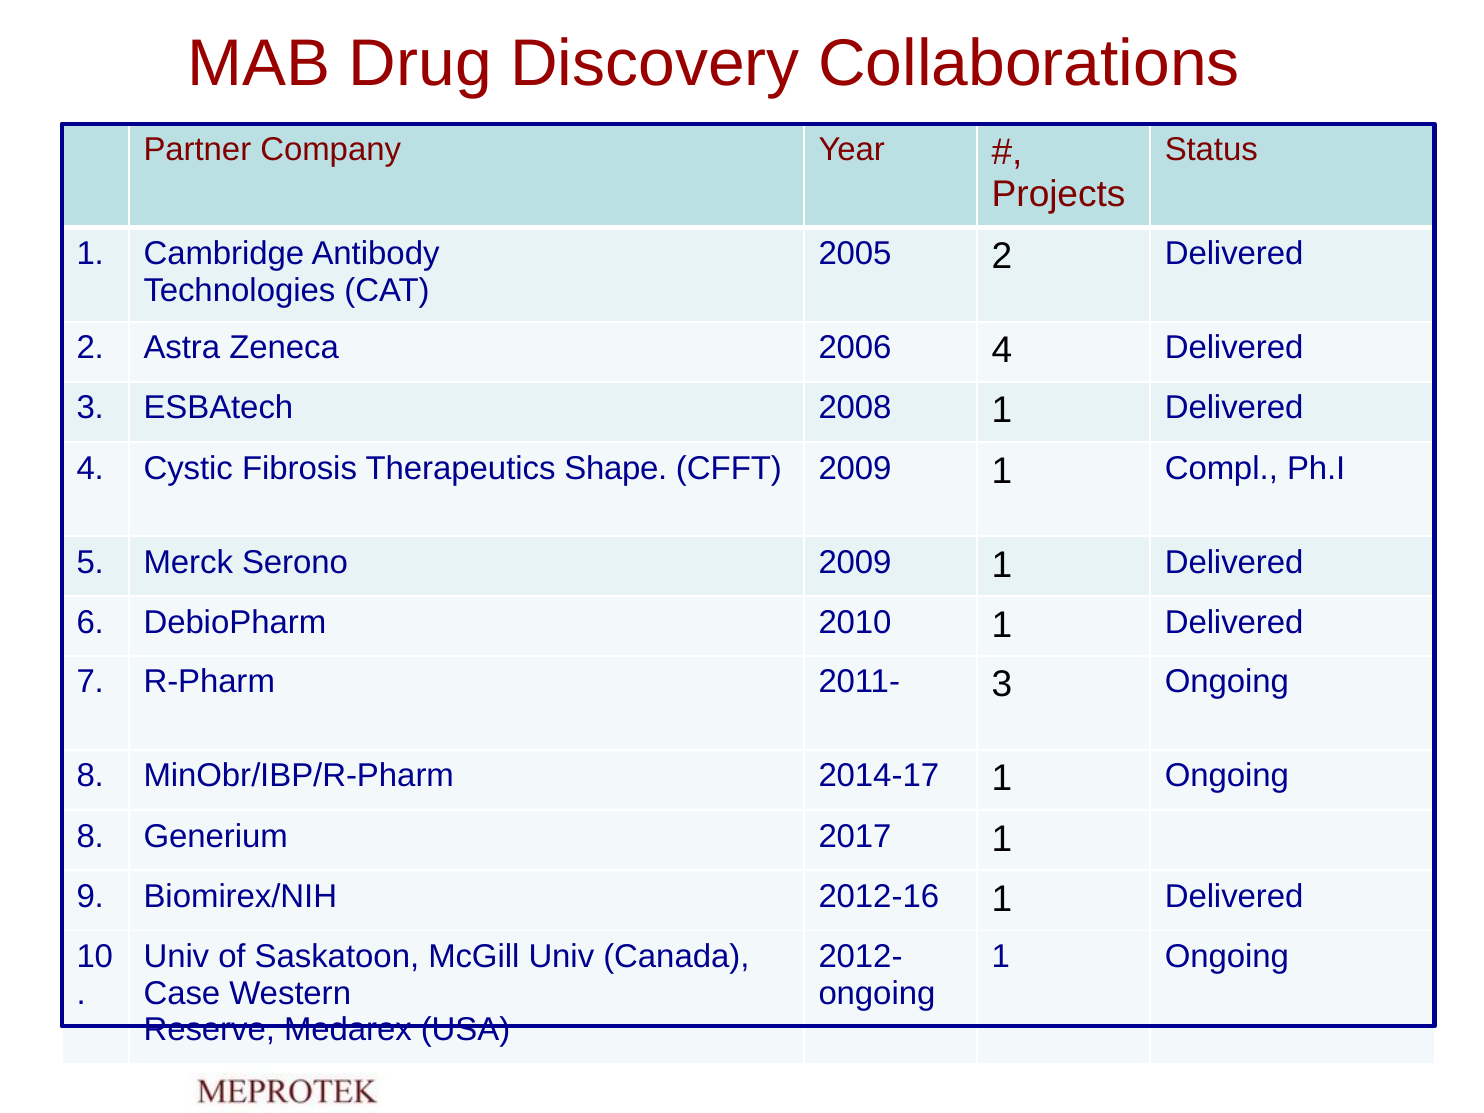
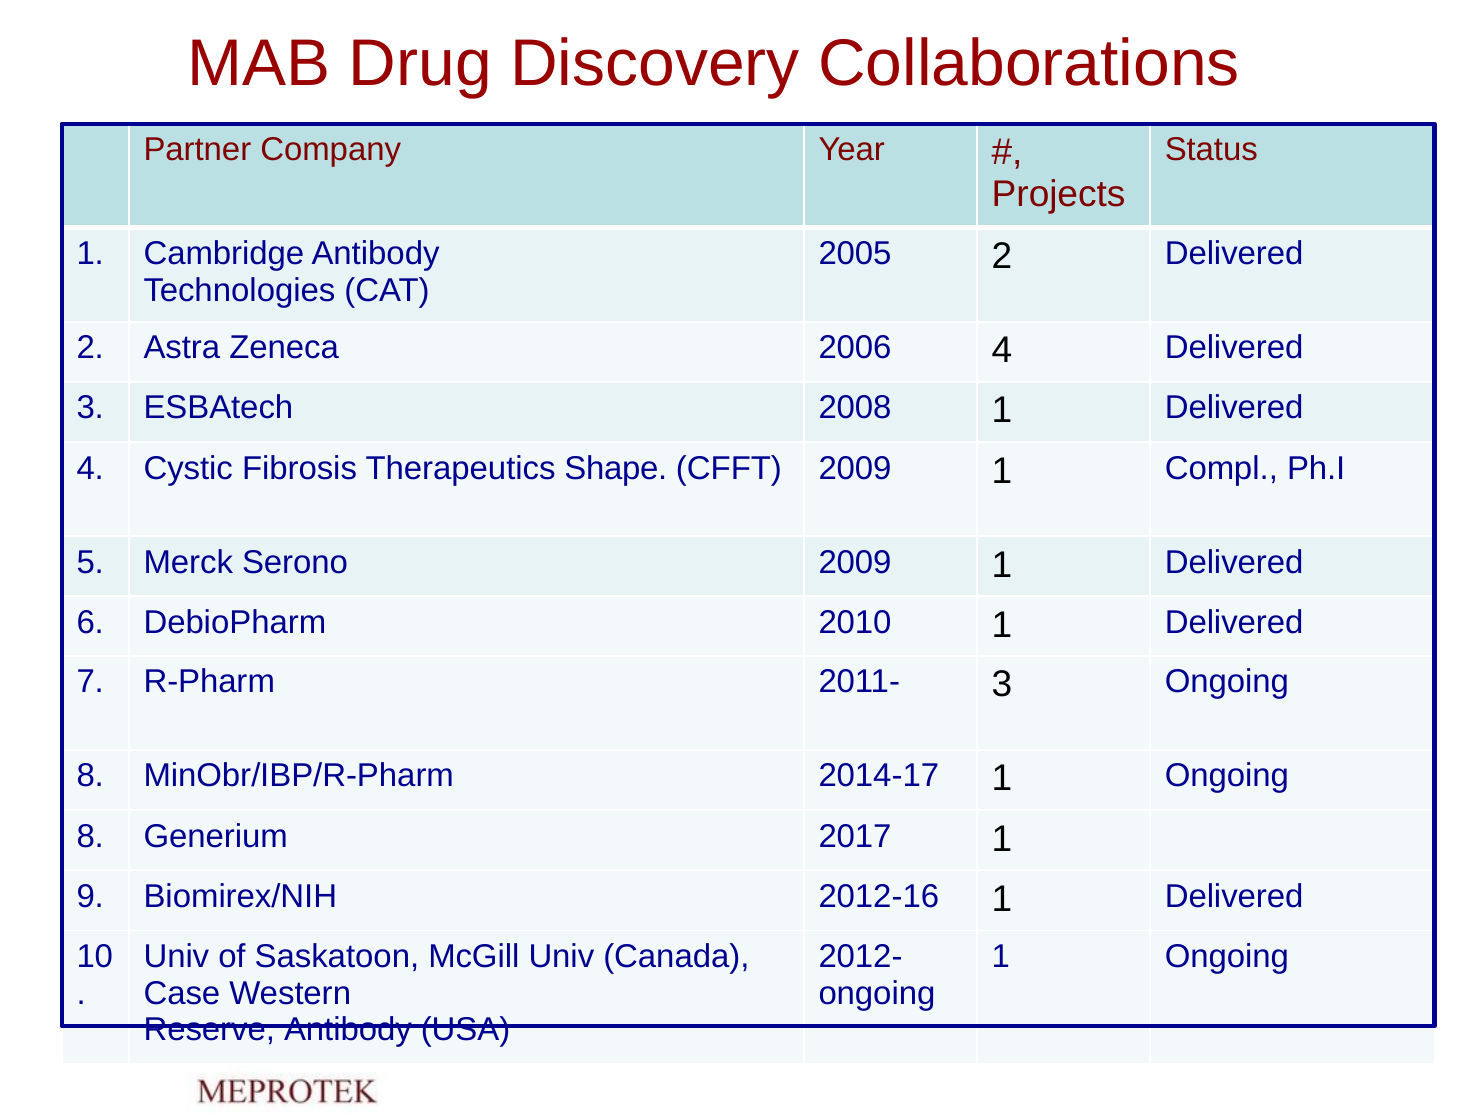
Reserve Medarex: Medarex -> Antibody (348, 1030)
